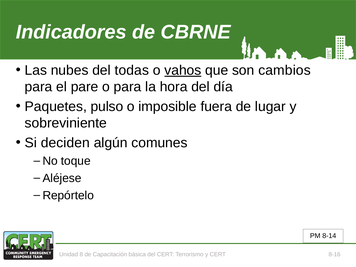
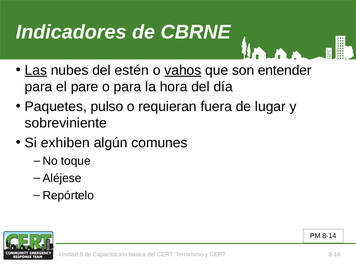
Las underline: none -> present (36, 70)
todas: todas -> estén (132, 70)
cambios: cambios -> entender (285, 70)
imposible: imposible -> requieran (168, 107)
deciden: deciden -> exhiben (65, 143)
